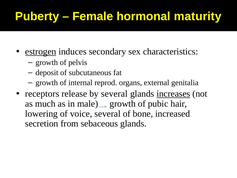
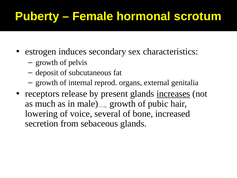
maturity: maturity -> scrotum (198, 16)
estrogen underline: present -> none (41, 52)
by several: several -> present (114, 94)
